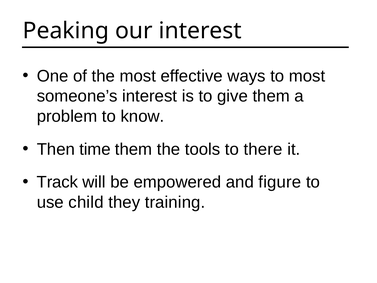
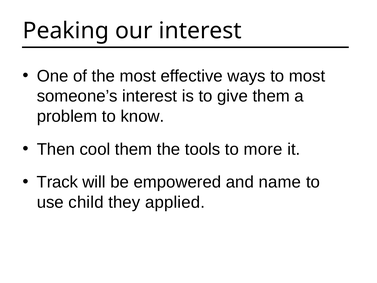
time: time -> cool (95, 149)
there: there -> more (263, 149)
figure: figure -> name (280, 182)
training: training -> applied (175, 202)
